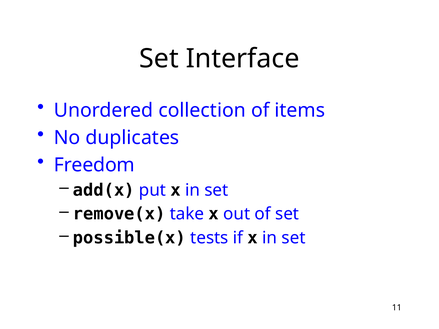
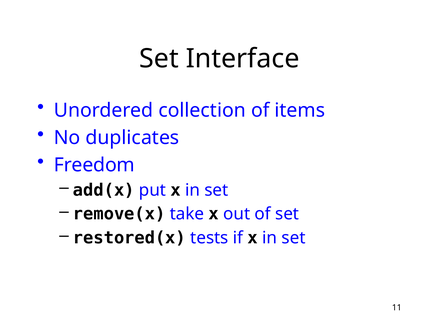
possible(x: possible(x -> restored(x (129, 238)
